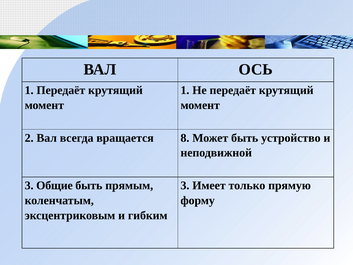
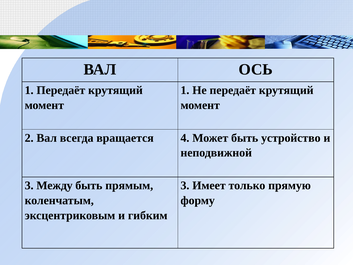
8: 8 -> 4 (185, 138)
Общие: Общие -> Между (54, 185)
